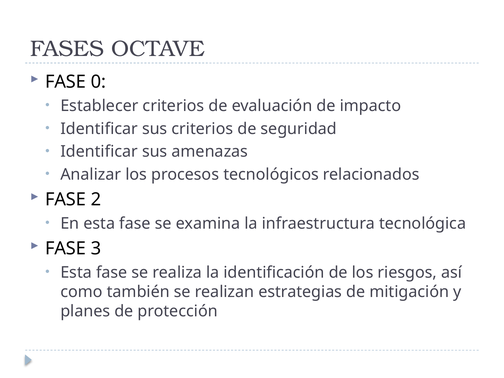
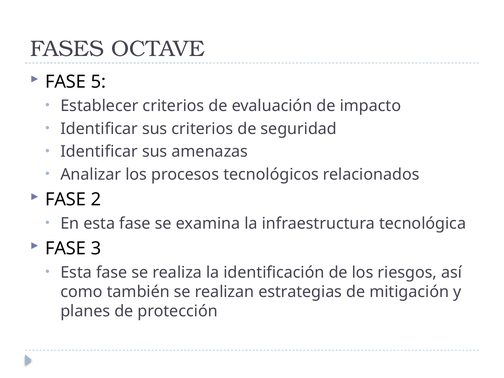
0: 0 -> 5 (99, 82)
